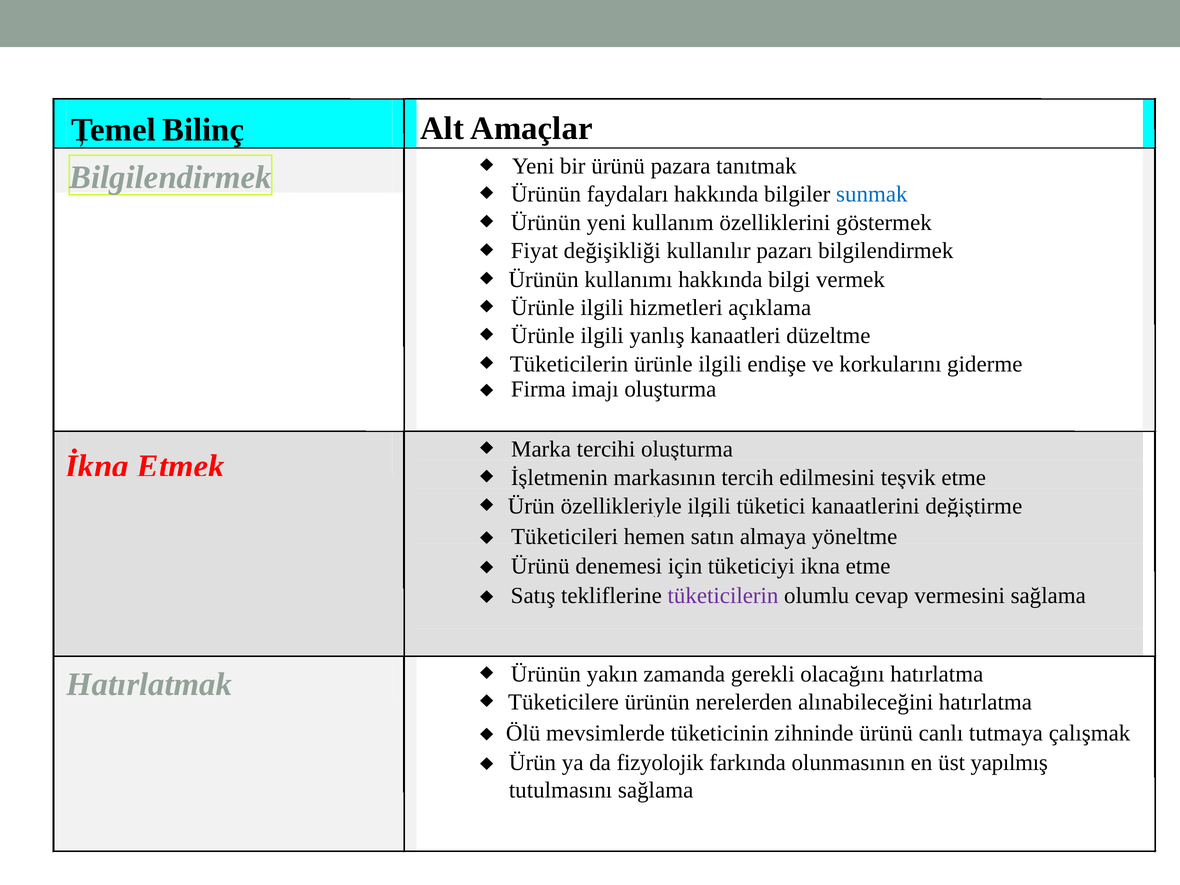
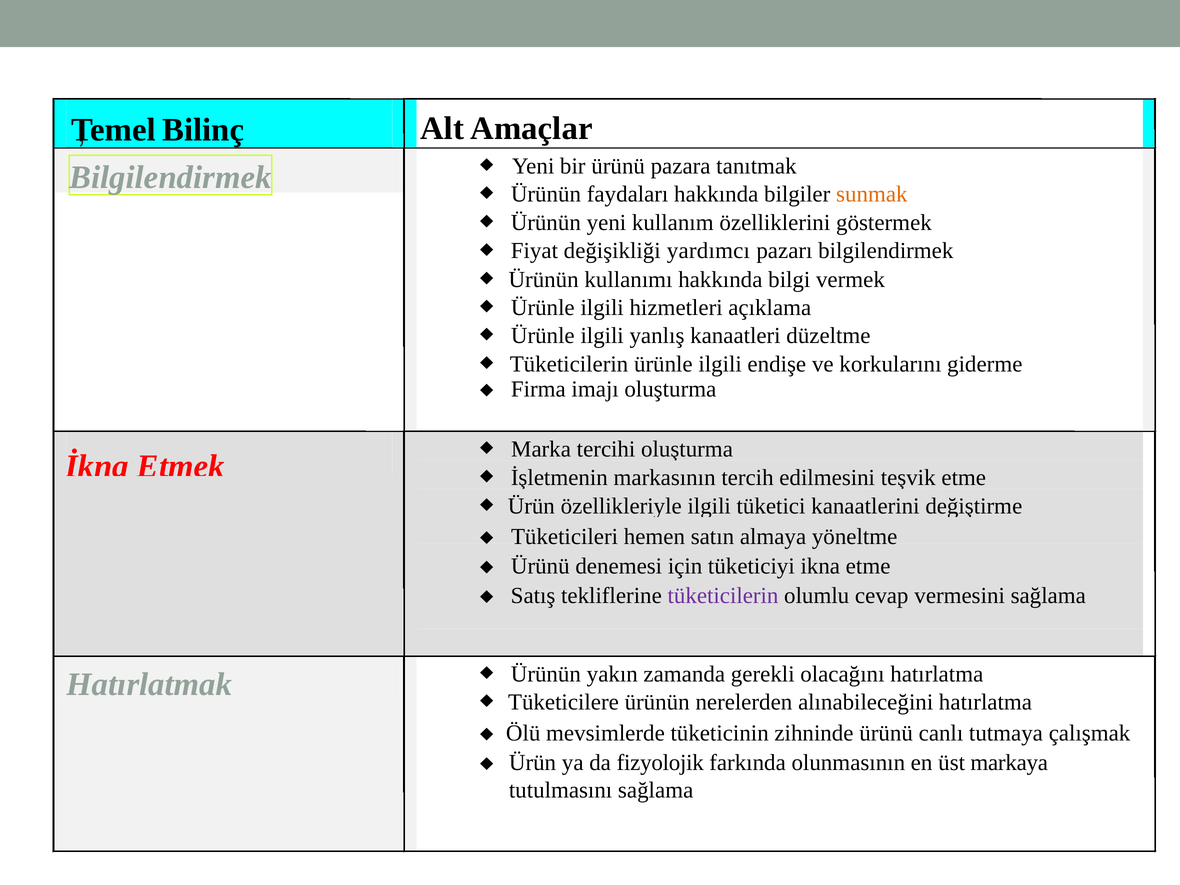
sunmak colour: blue -> orange (872, 194)
kullanılır: kullanılır -> yardımcı (708, 251)
yapılmış: yapılmış -> markaya (1009, 763)
